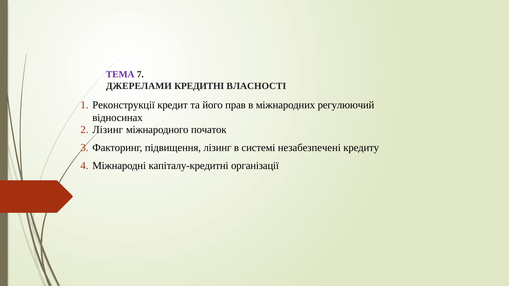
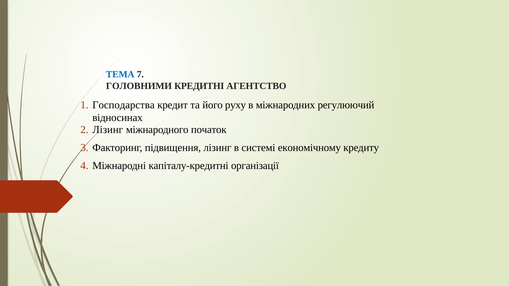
ТЕМА colour: purple -> blue (120, 75)
ДЖЕРЕЛАМИ: ДЖЕРЕЛАМИ -> ГОЛОВНИМИ (139, 86)
ВЛАСНОСТІ: ВЛАСНОСТІ -> АГЕНТСТВО (256, 86)
Реконструкції: Реконструкції -> Господарства (124, 105)
прав: прав -> руху (236, 105)
незабезпечені: незабезпечені -> економічному (309, 148)
